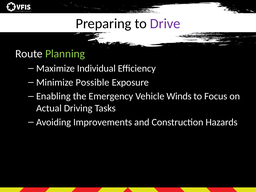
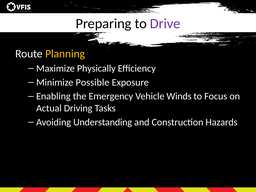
Planning colour: light green -> yellow (65, 54)
Individual: Individual -> Physically (96, 68)
Improvements: Improvements -> Understanding (103, 122)
